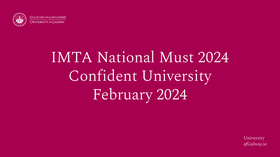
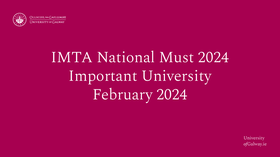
Confident: Confident -> Important (103, 76)
